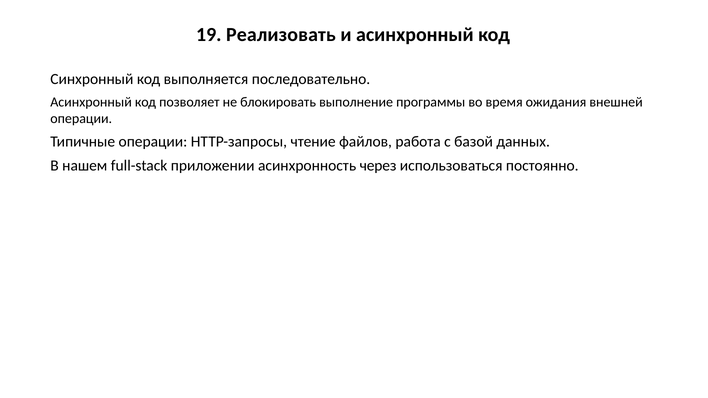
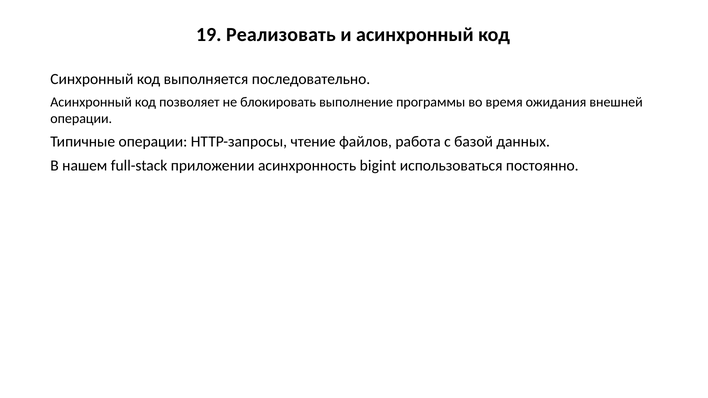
через: через -> bigint (378, 166)
